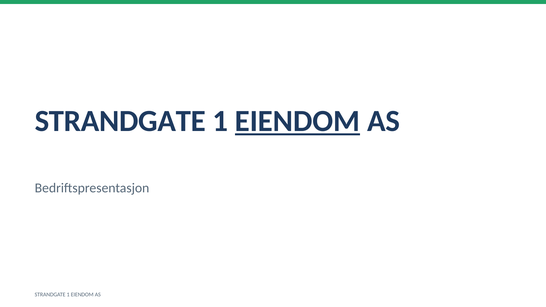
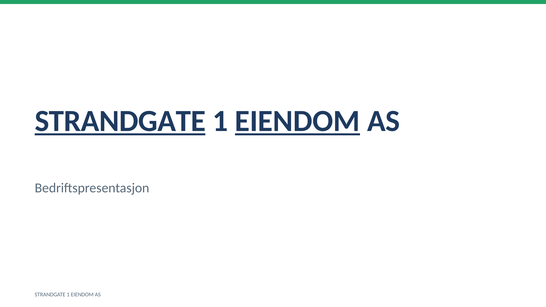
STRANDGATE underline: none -> present (120, 121)
